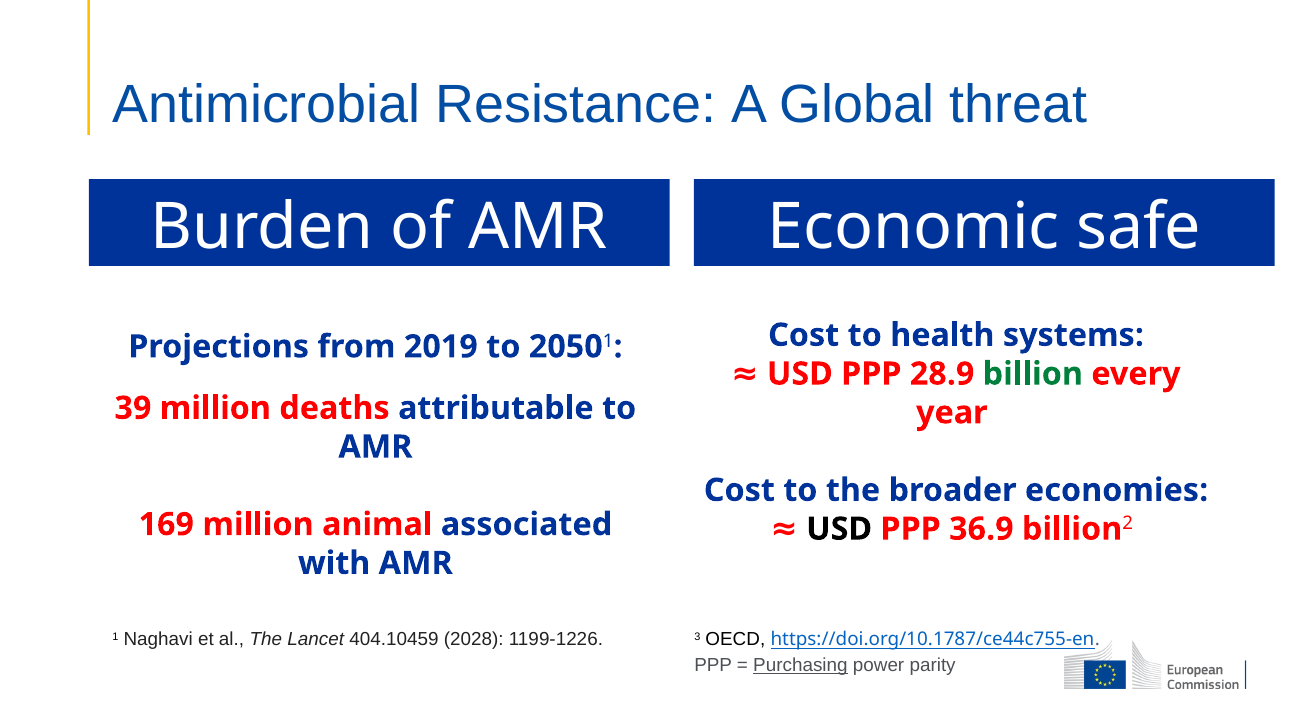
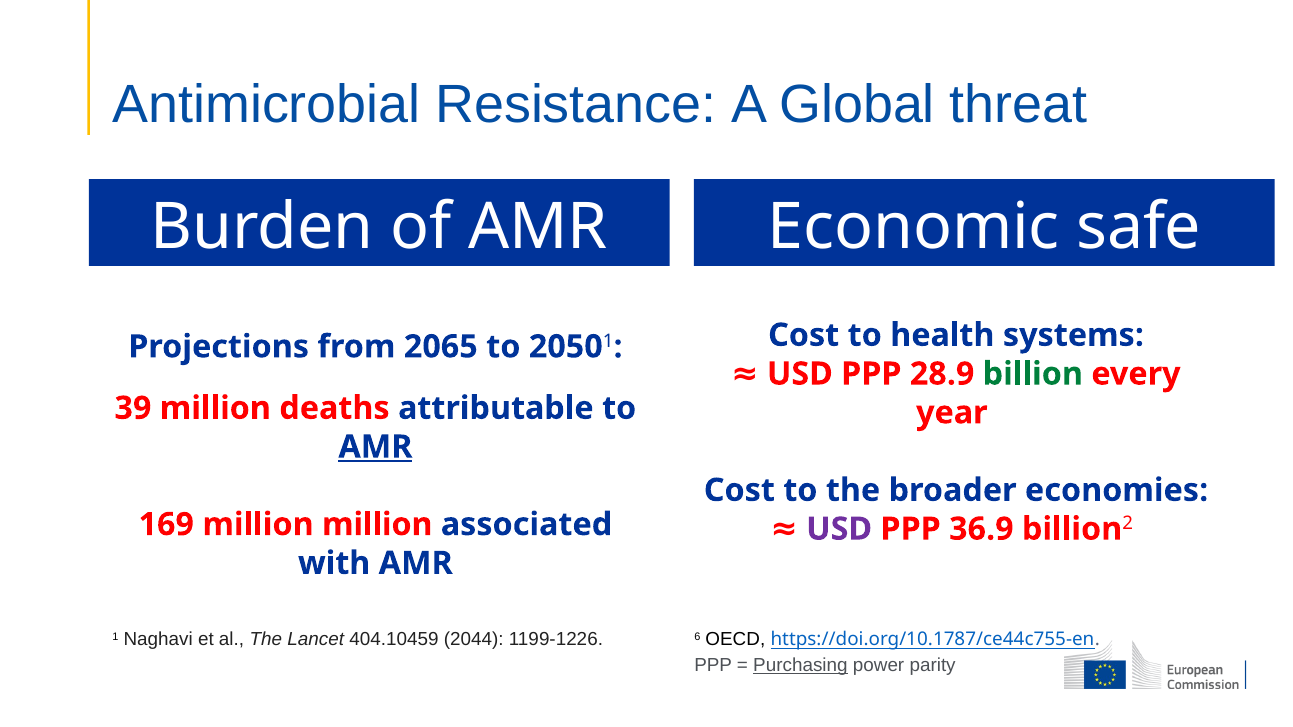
2019: 2019 -> 2065 (441, 347)
AMR underline: none -> present (375, 447)
USD colour: black -> purple (839, 529)
million animal: animal -> million (377, 525)
2028: 2028 -> 2044 (474, 640)
3: 3 -> 6 (697, 637)
